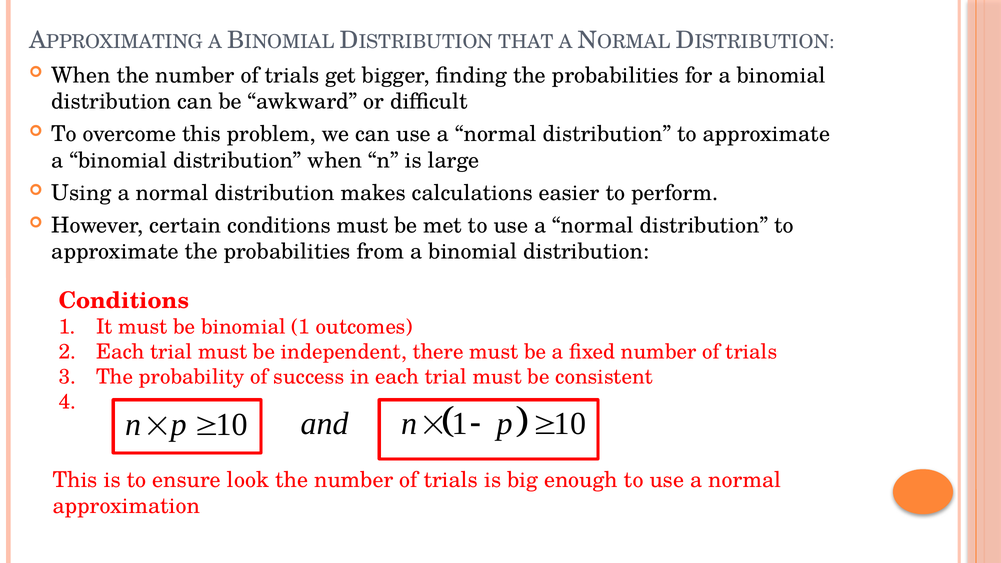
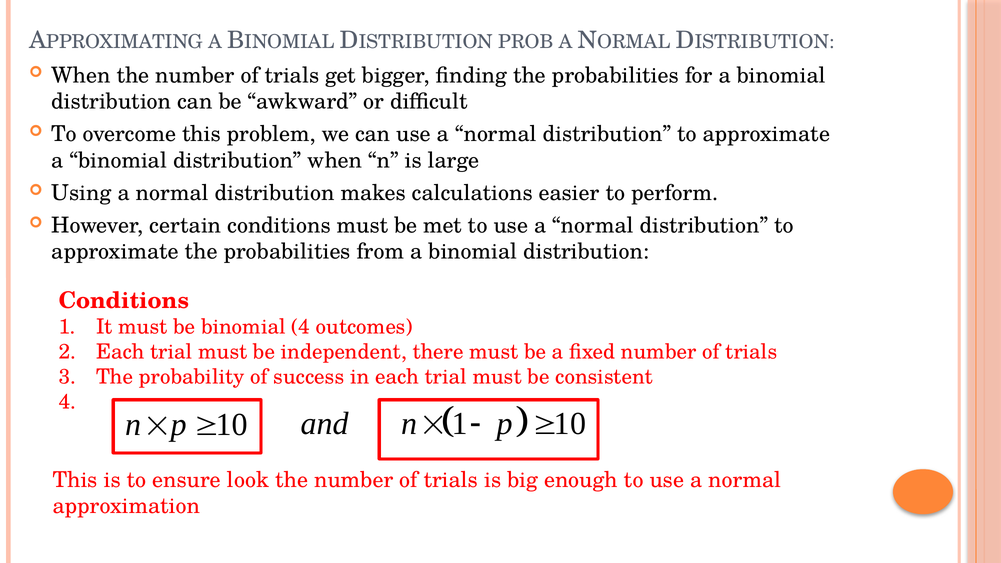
THAT: THAT -> PROB (526, 42)
binomial 1: 1 -> 4 (301, 327)
